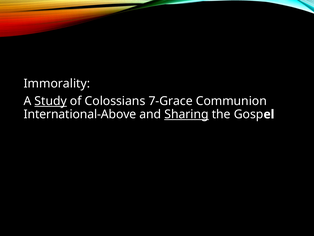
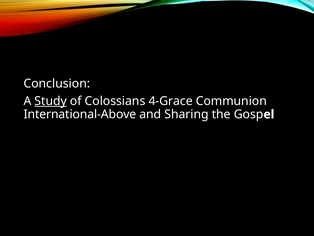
Immorality: Immorality -> Conclusion (57, 83)
7-Grace: 7-Grace -> 4-Grace (171, 101)
Sharing underline: present -> none (187, 114)
